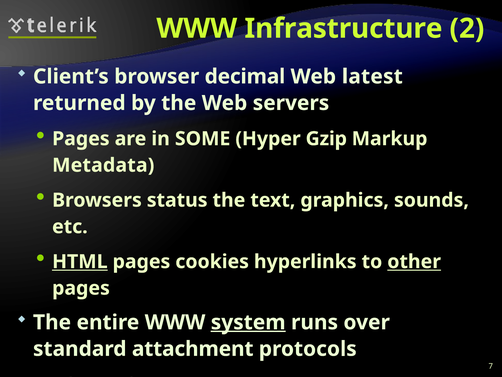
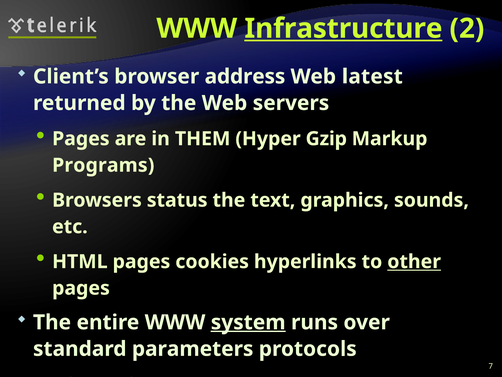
Infrastructure underline: none -> present (343, 28)
decimal: decimal -> address (245, 76)
SOME: SOME -> THEM (203, 139)
Metadata: Metadata -> Programs (103, 165)
HTML underline: present -> none (80, 261)
attachment: attachment -> parameters (193, 348)
